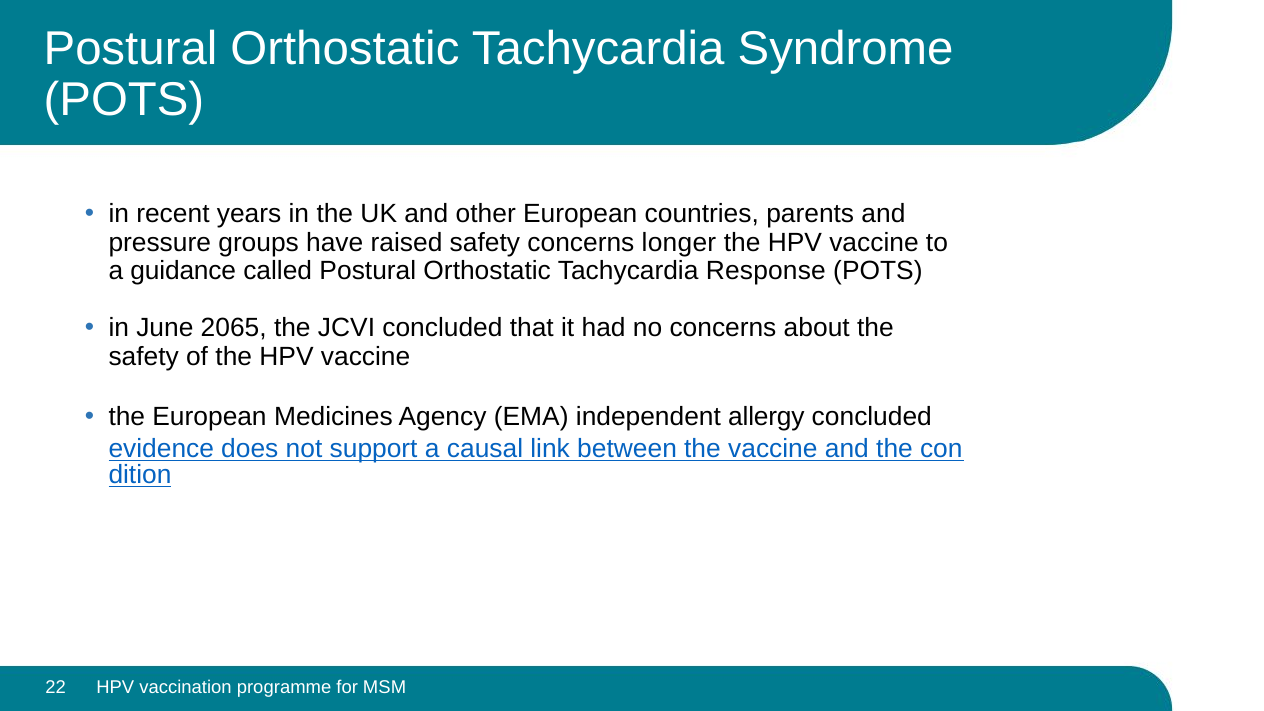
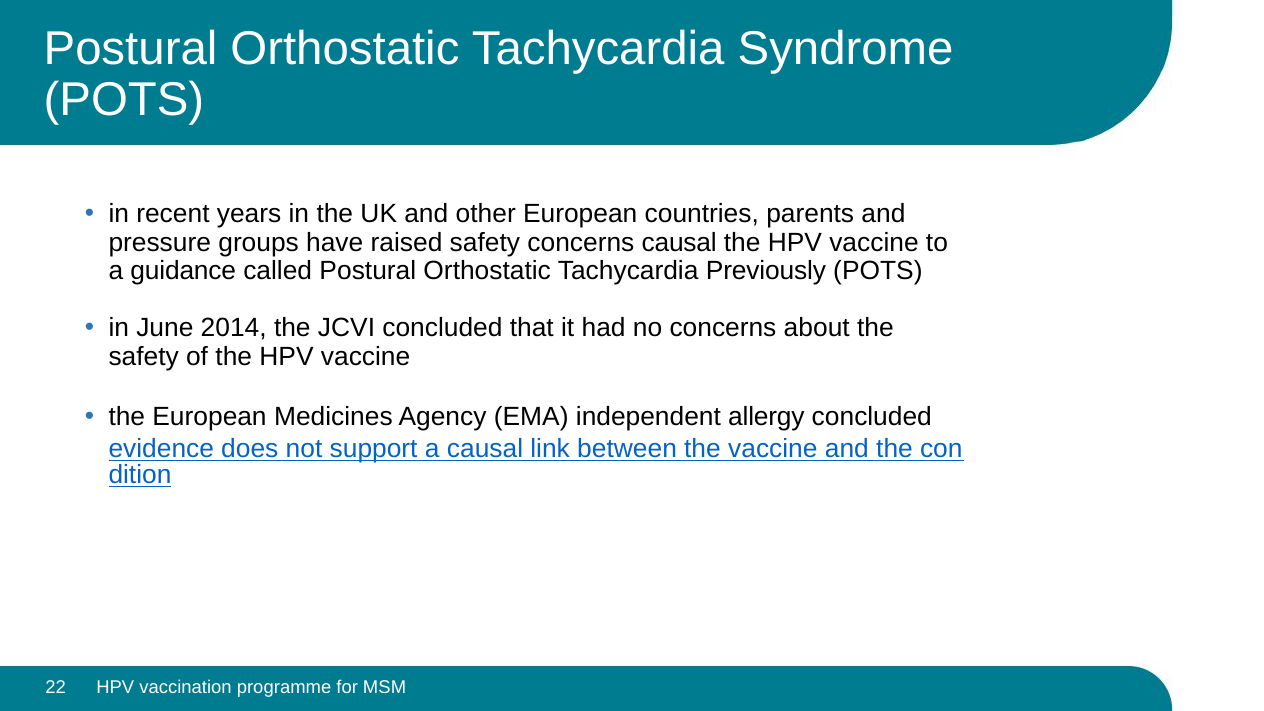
concerns longer: longer -> causal (679, 243)
Response: Response -> Previously (766, 271)
2065: 2065 -> 2014 (234, 328)
